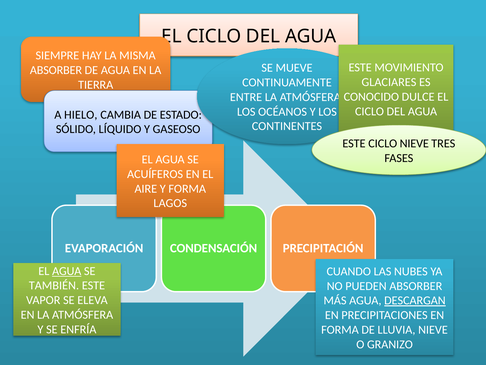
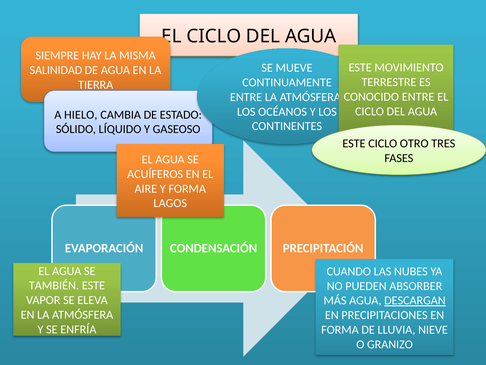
ABSORBER: ABSORBER -> SALINIDAD (56, 70)
GLACIARES: GLACIARES -> TERRESTRE (389, 82)
CONOCIDO DULCE: DULCE -> ENTRE (418, 97)
CICLO NIEVE: NIEVE -> OTRO (414, 143)
AGUA underline: present -> none (67, 271)
